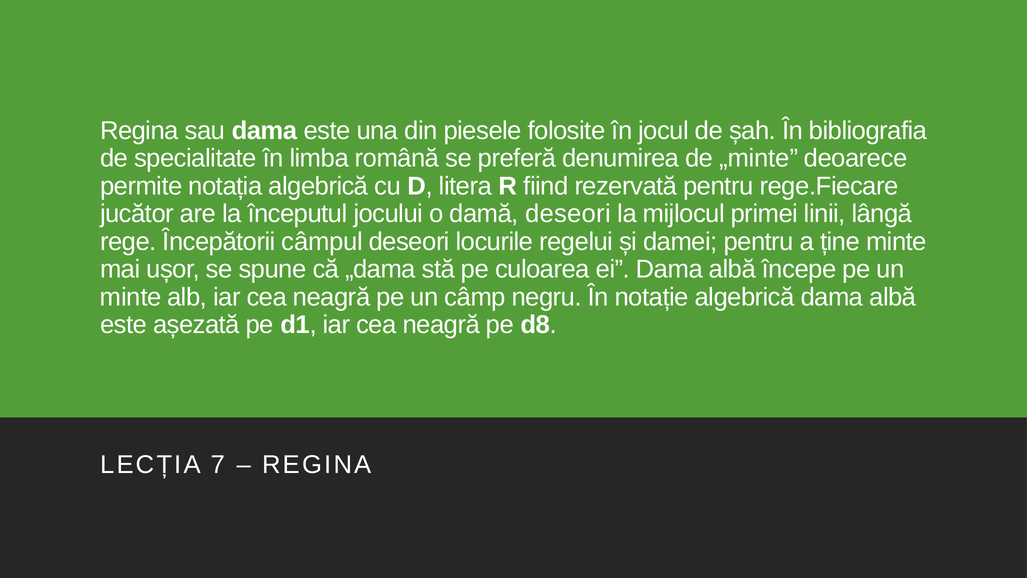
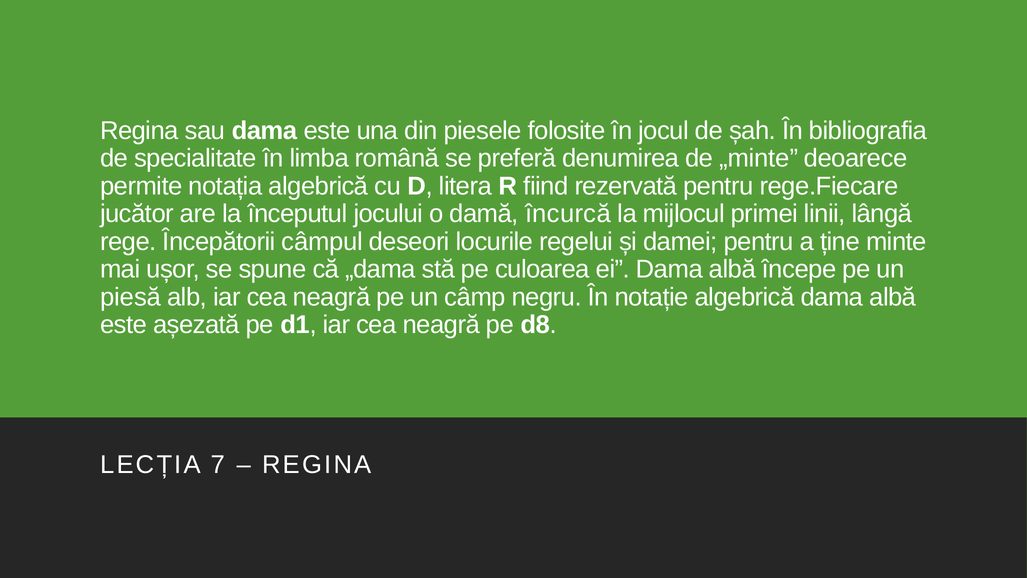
damă deseori: deseori -> încurcă (568, 214)
minte: minte -> piesă (131, 297)
